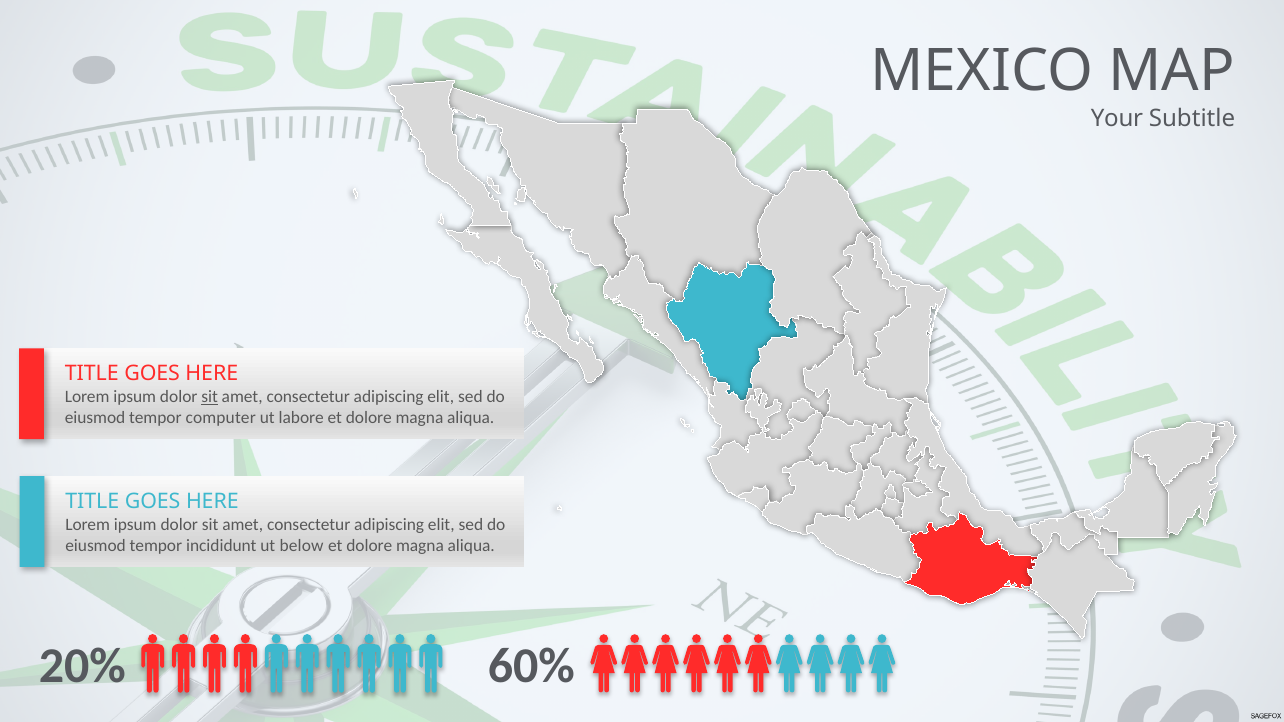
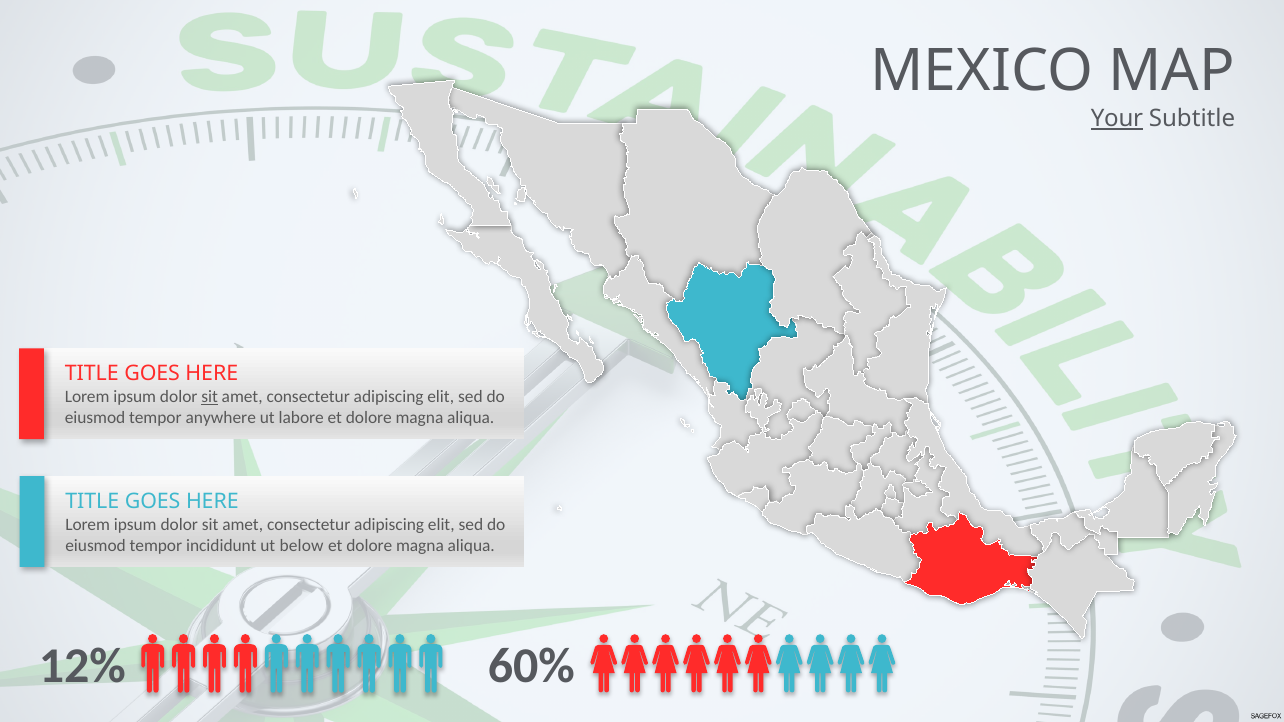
Your underline: none -> present (1117, 119)
computer: computer -> anywhere (221, 418)
20%: 20% -> 12% (82, 667)
